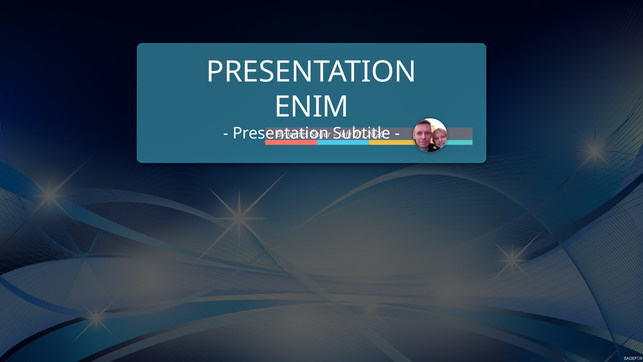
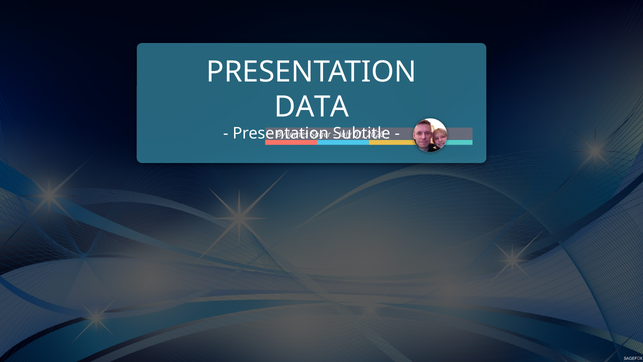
ENIM: ENIM -> DATA (312, 107)
